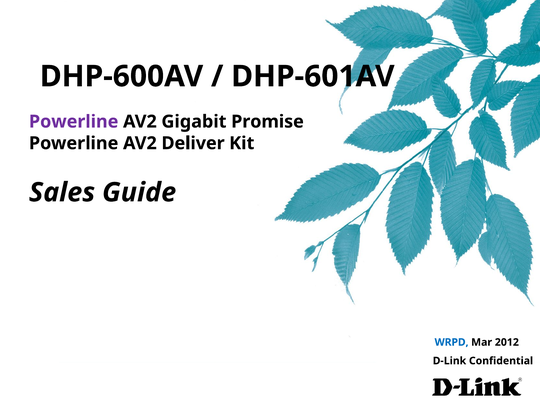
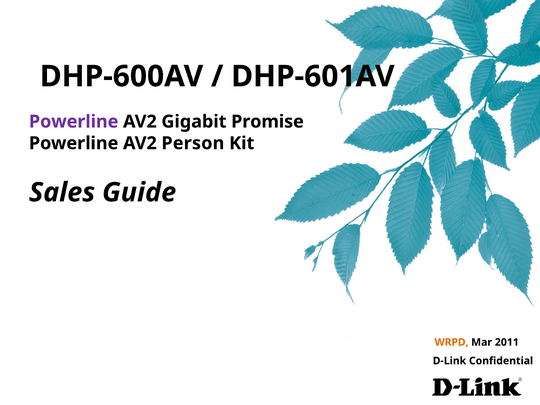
Deliver: Deliver -> Person (193, 143)
WRPD colour: blue -> orange (452, 342)
2012: 2012 -> 2011 (507, 342)
